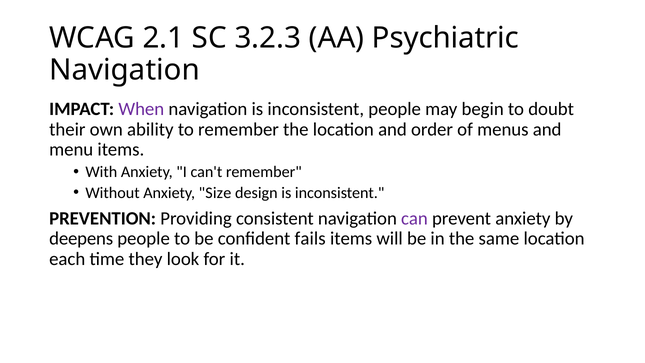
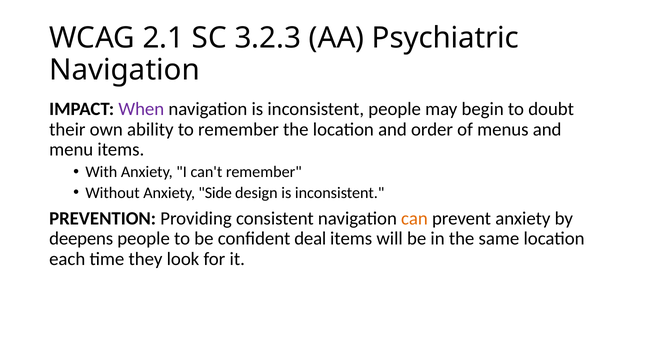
Size: Size -> Side (215, 193)
can colour: purple -> orange (414, 218)
fails: fails -> deal (310, 239)
